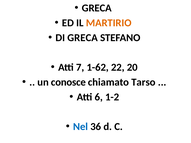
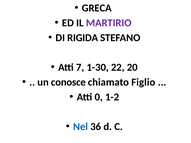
MARTIRIO colour: orange -> purple (109, 23)
DI GRECA: GRECA -> RIGIDA (83, 38)
1-62: 1-62 -> 1-30 (98, 67)
Tarso: Tarso -> Figlio (143, 82)
6: 6 -> 0 (99, 97)
